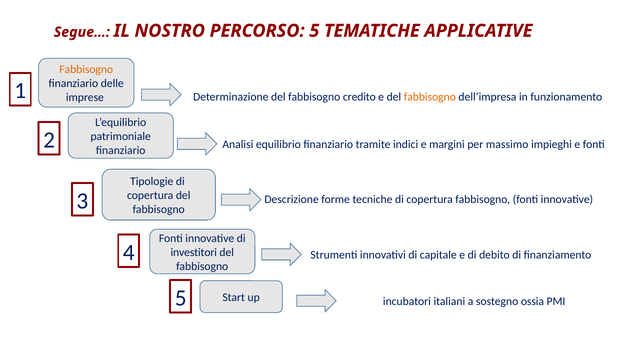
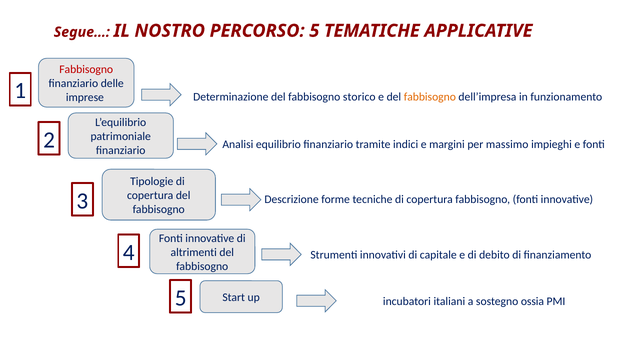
Fabbisogno colour: orange -> red (86, 69)
credito: credito -> storico (359, 97)
investitori: investitori -> altrimenti (194, 252)
